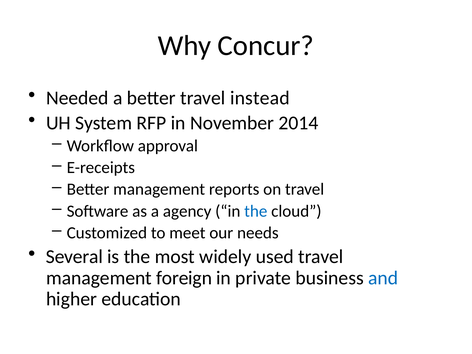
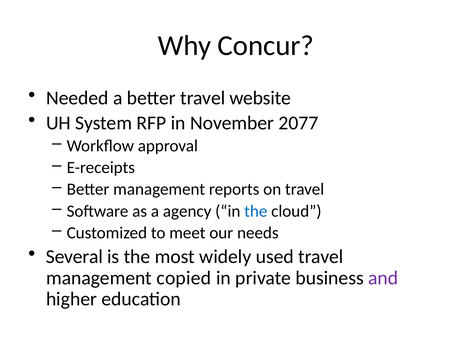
instead: instead -> website (260, 98)
2014: 2014 -> 2077 (298, 123)
foreign: foreign -> copied (184, 278)
and colour: blue -> purple (383, 278)
